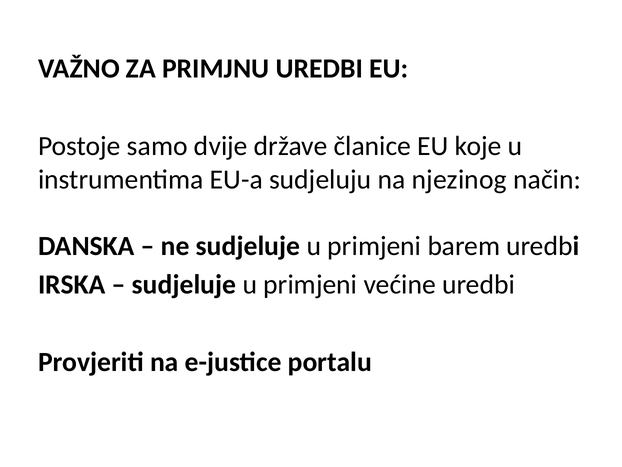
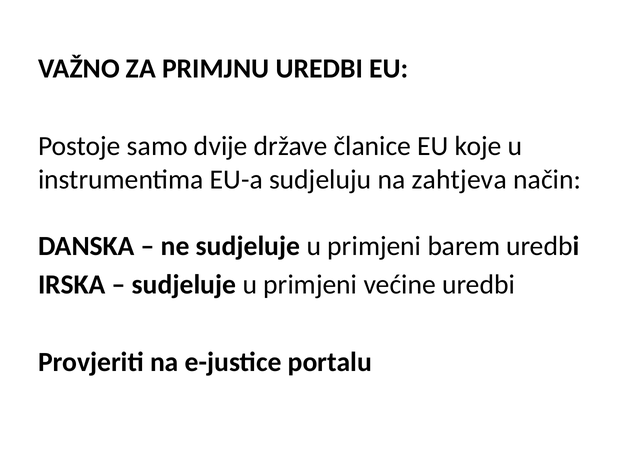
njezinog: njezinog -> zahtjeva (459, 179)
